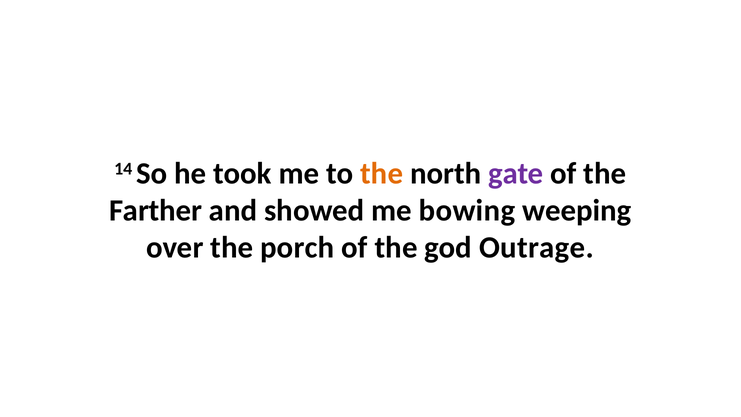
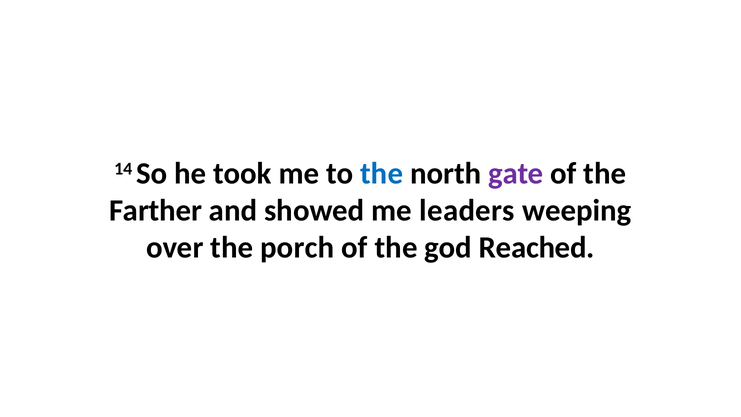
the colour: orange -> blue (382, 173)
bowing: bowing -> leaders (467, 211)
Outrage: Outrage -> Reached (537, 248)
